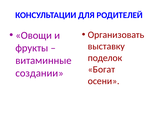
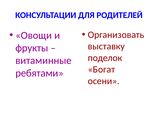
создании: создании -> ребятами (40, 73)
